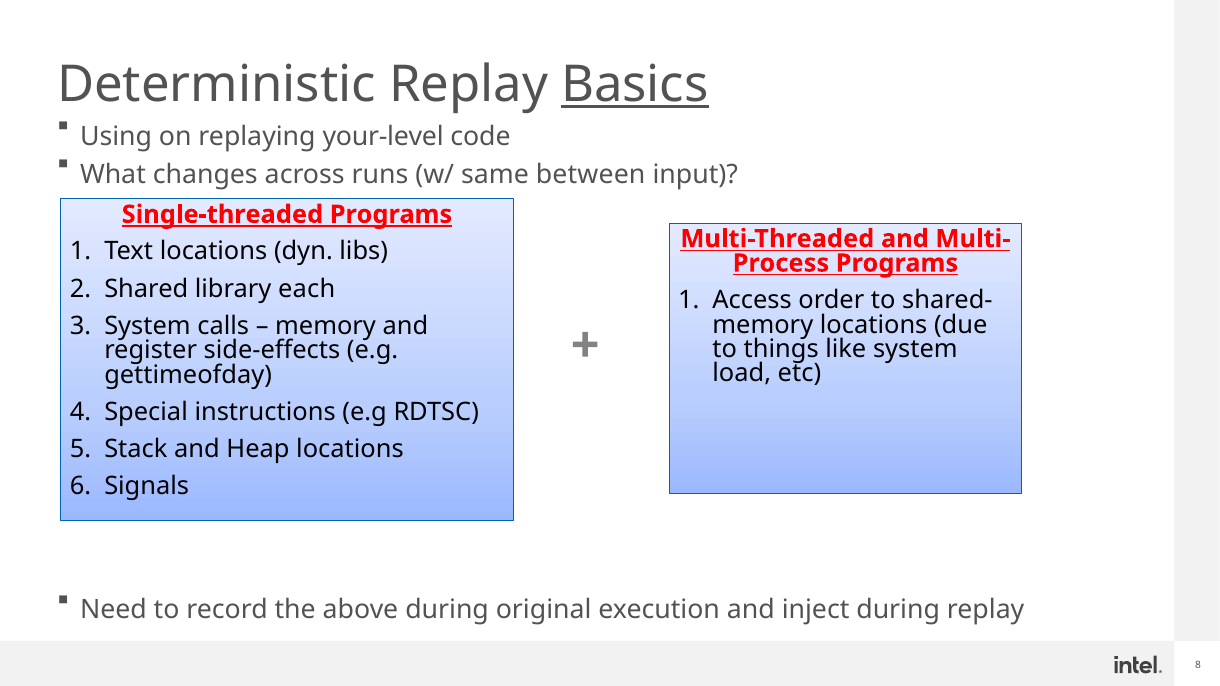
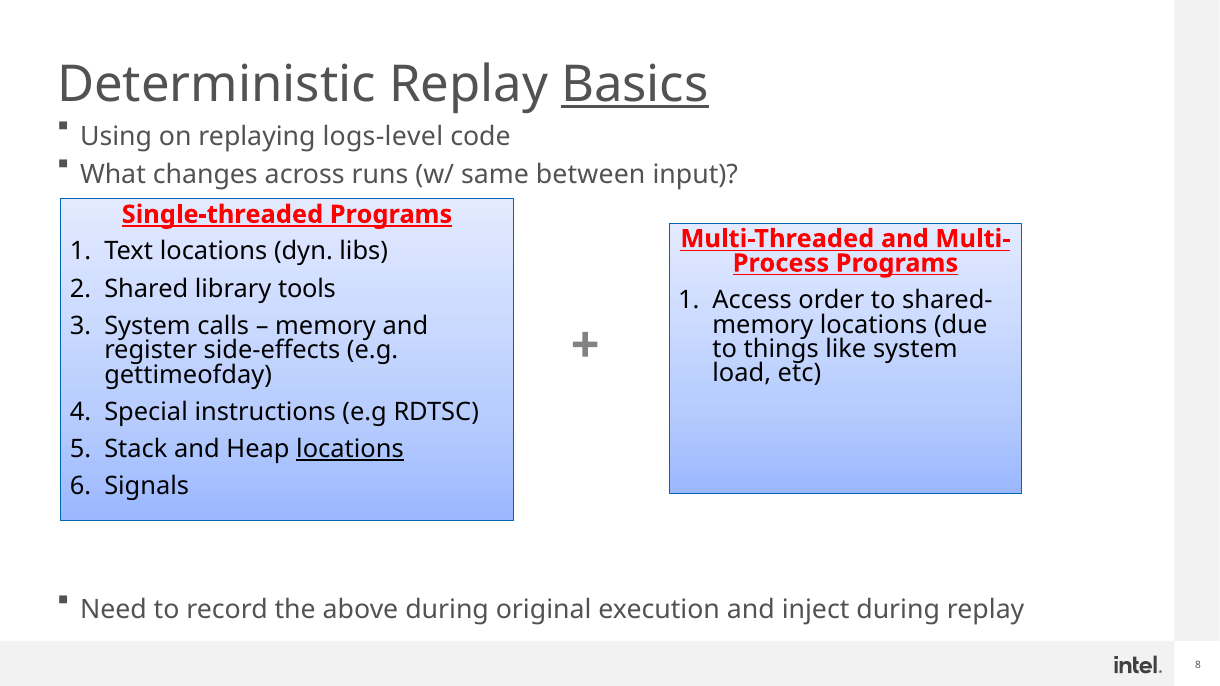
your-level: your-level -> logs-level (383, 137)
each: each -> tools (307, 289)
locations underline: none -> present (350, 449)
